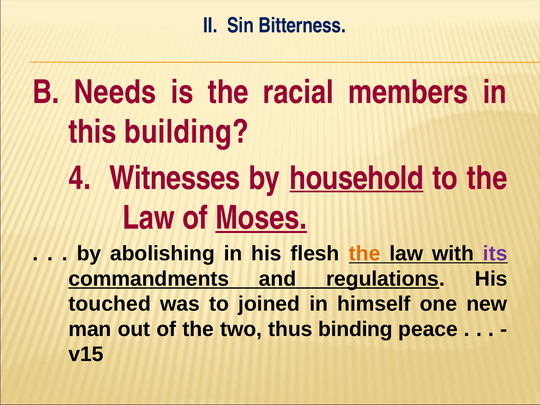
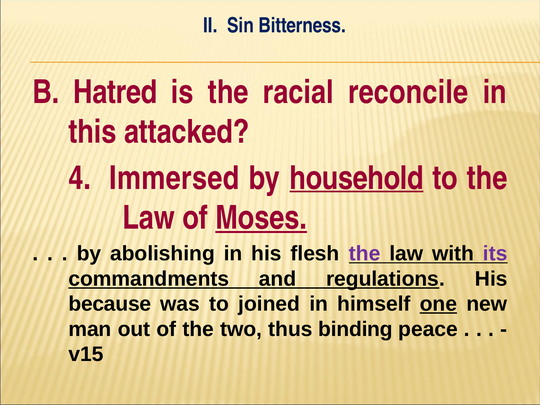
Needs: Needs -> Hatred (115, 92)
members: members -> reconcile (408, 92)
building: building -> attacked (187, 132)
Witnesses: Witnesses -> Immersed (174, 178)
the colour: orange -> purple (365, 254)
touched: touched -> because (110, 304)
one underline: none -> present (438, 304)
